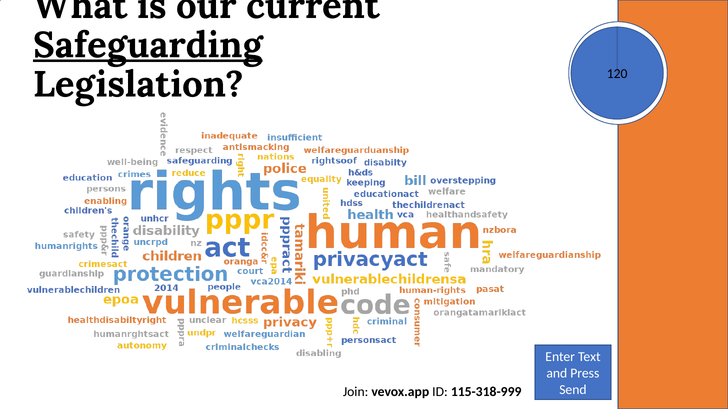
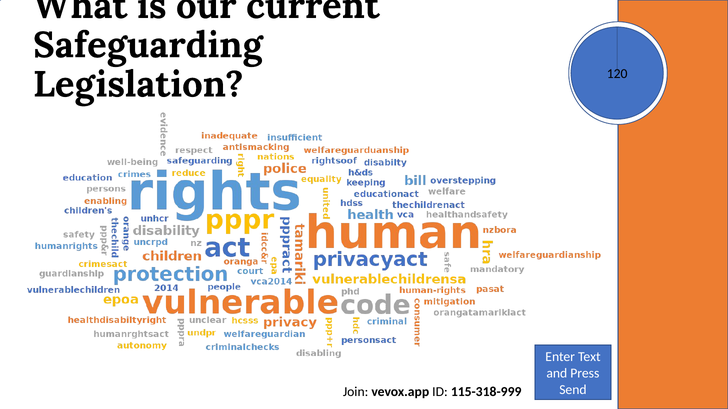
Safeguarding underline: present -> none (148, 45)
